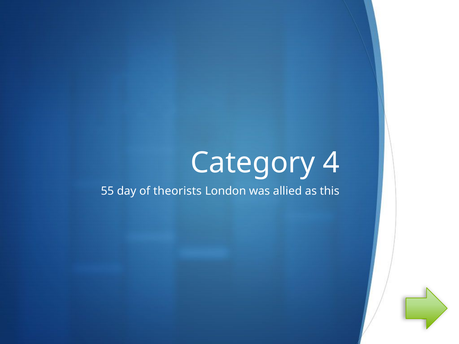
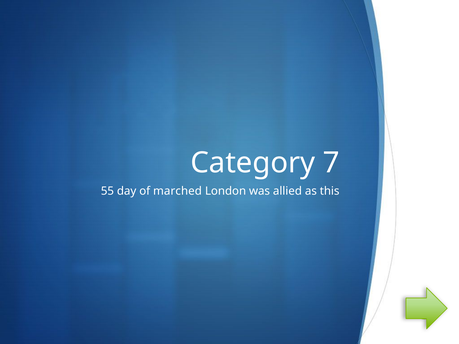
4: 4 -> 7 (331, 163)
theorists: theorists -> marched (177, 191)
